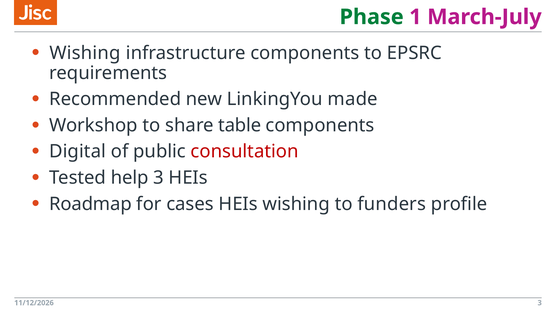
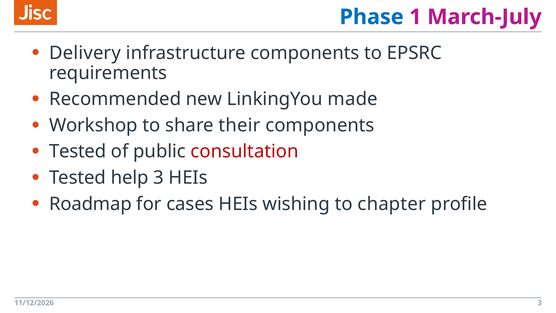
Phase colour: green -> blue (372, 17)
Wishing: Wishing -> Delivery (85, 53)
table: table -> their (240, 125)
Digital: Digital -> Tested (78, 151)
funders: funders -> chapter (392, 204)
